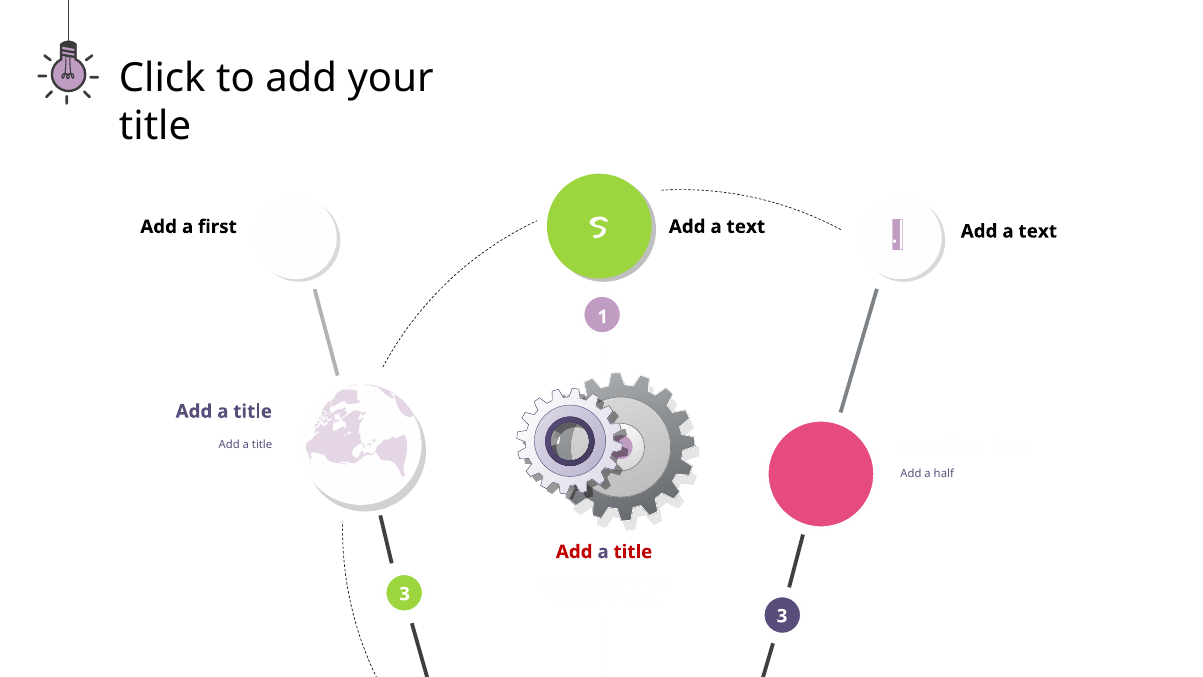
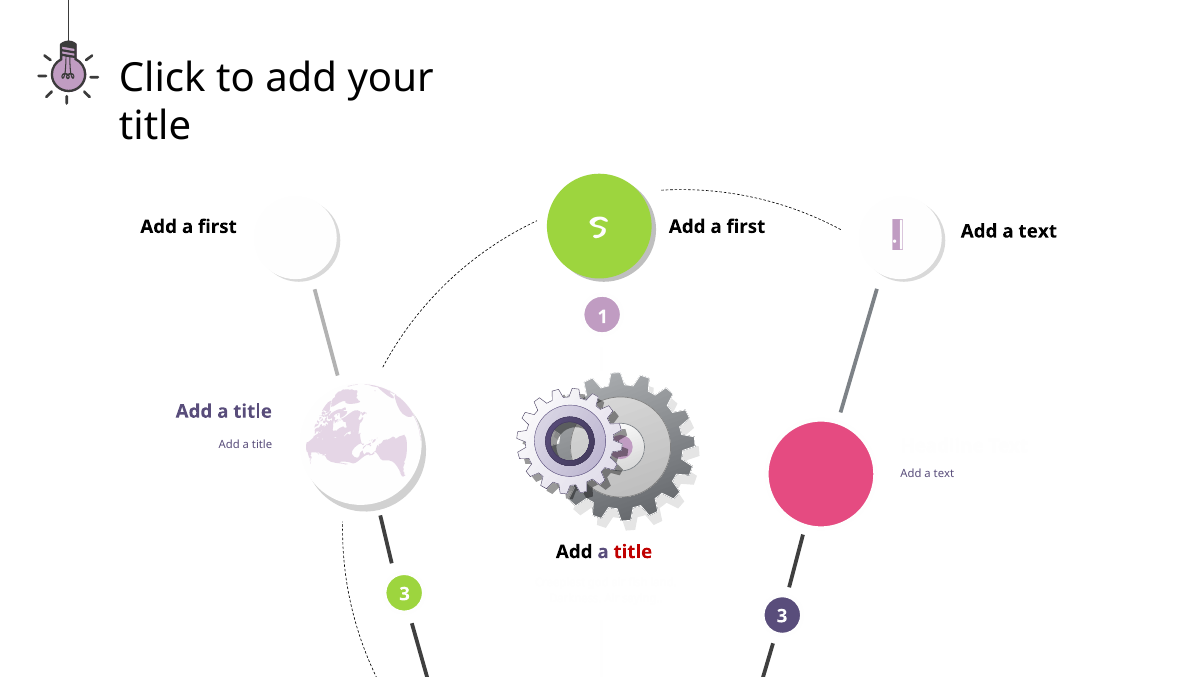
text: text -> first (746, 227)
half: half -> text (944, 474)
Add colour: red -> black (574, 552)
